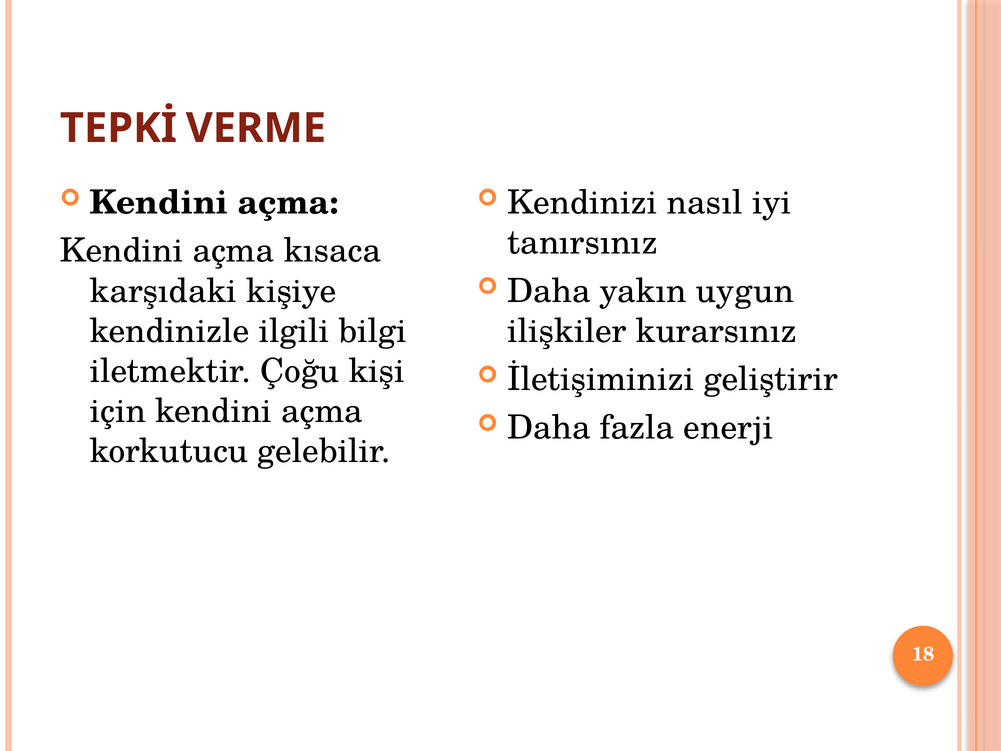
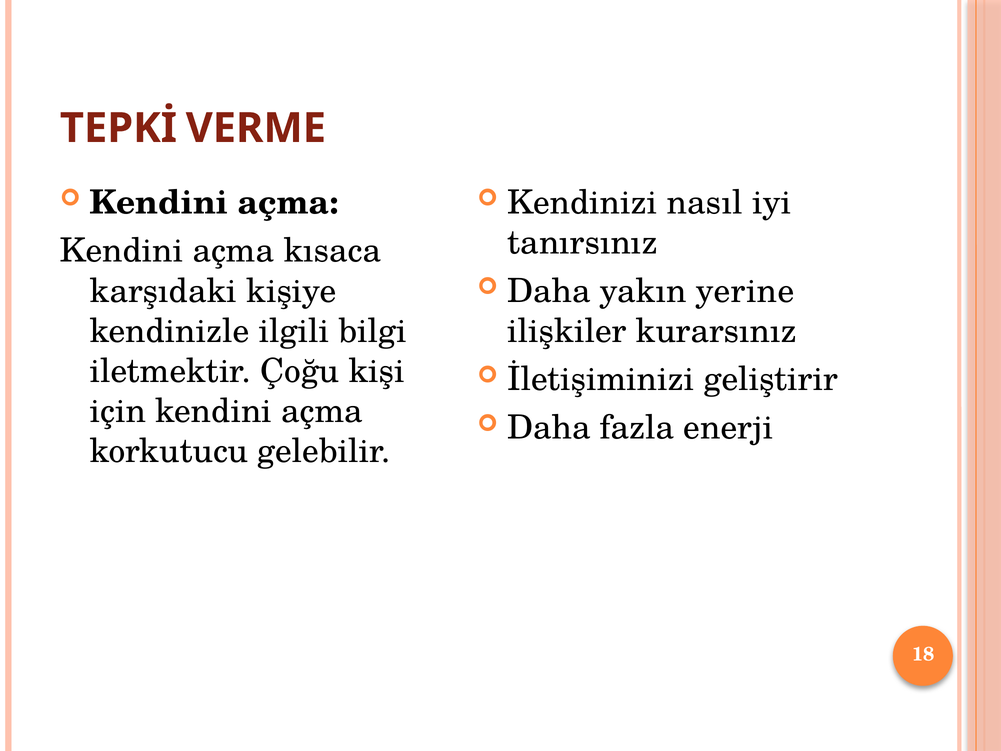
uygun: uygun -> yerine (745, 291)
